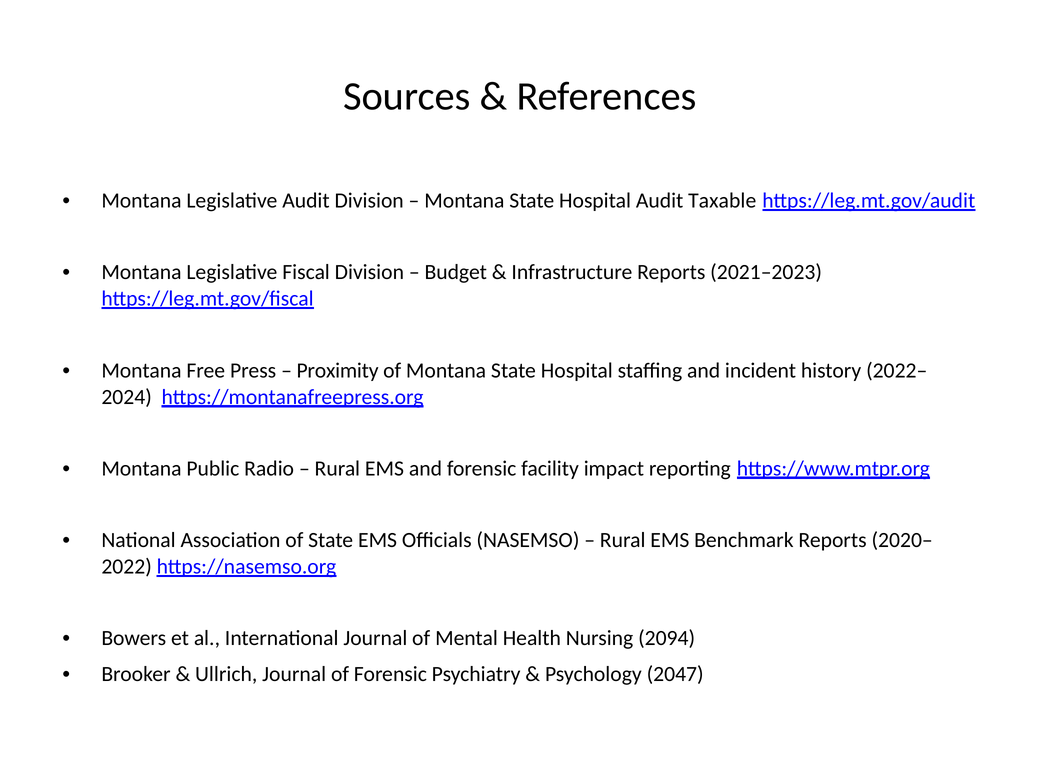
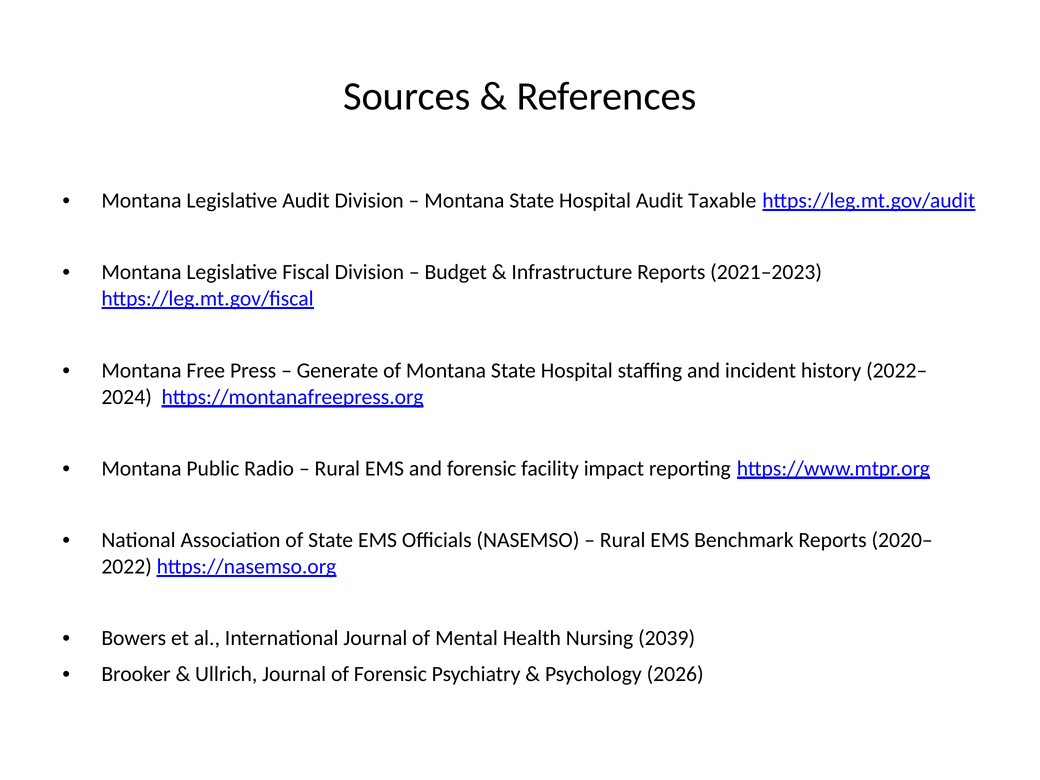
Proximity: Proximity -> Generate (337, 370)
2094: 2094 -> 2039 (667, 638)
2047: 2047 -> 2026 (675, 674)
